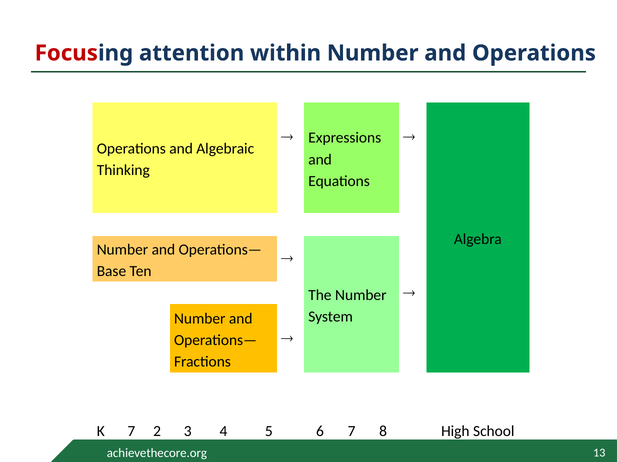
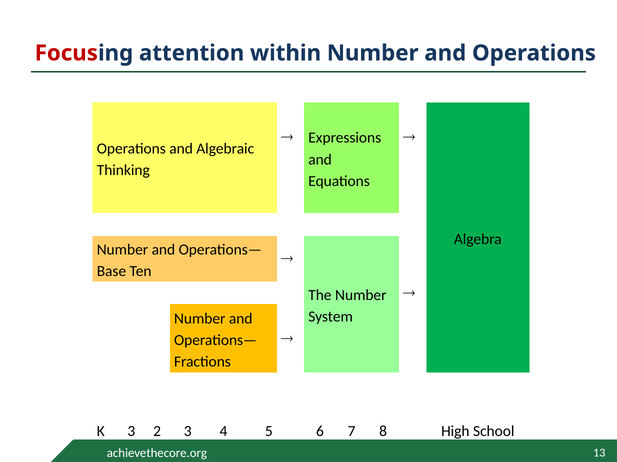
K 7: 7 -> 3 (131, 432)
